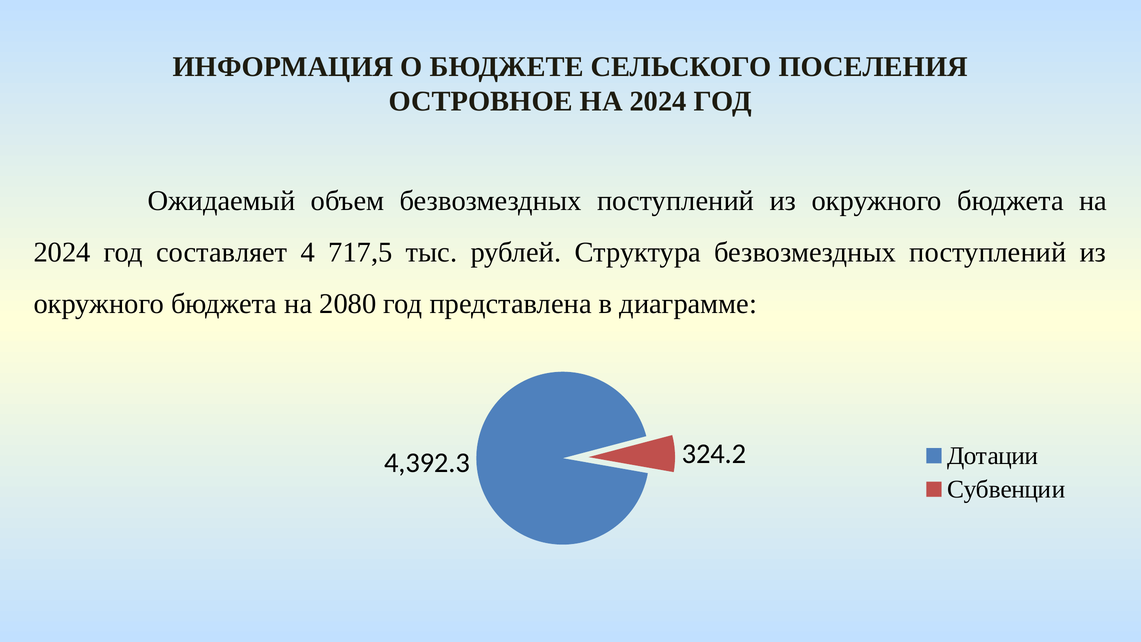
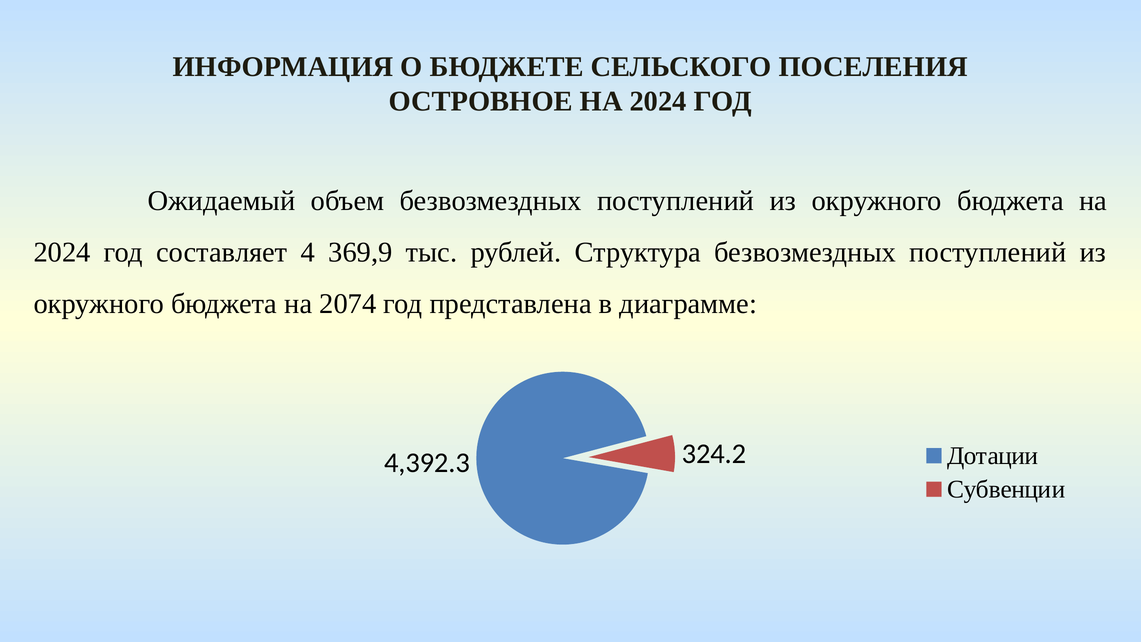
717,5: 717,5 -> 369,9 (360, 252)
2080: 2080 -> 2074 (348, 304)
